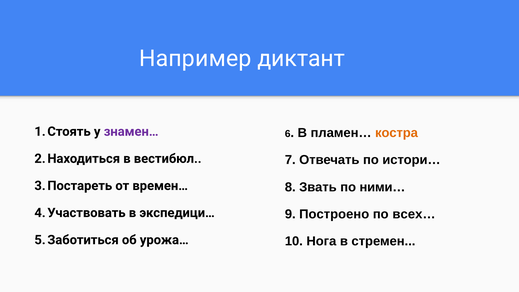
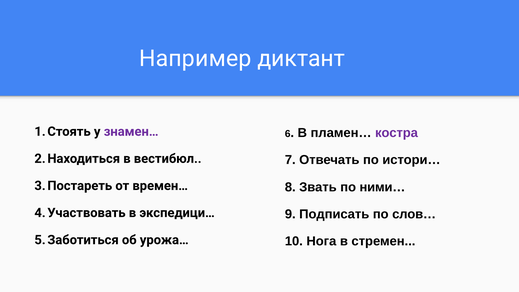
костра colour: orange -> purple (396, 133)
Построено: Построено -> Подписать (334, 214)
всех…: всех… -> слов… (414, 214)
